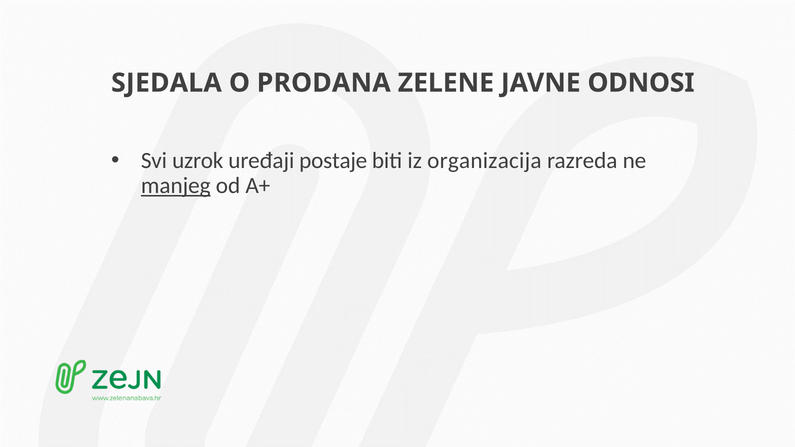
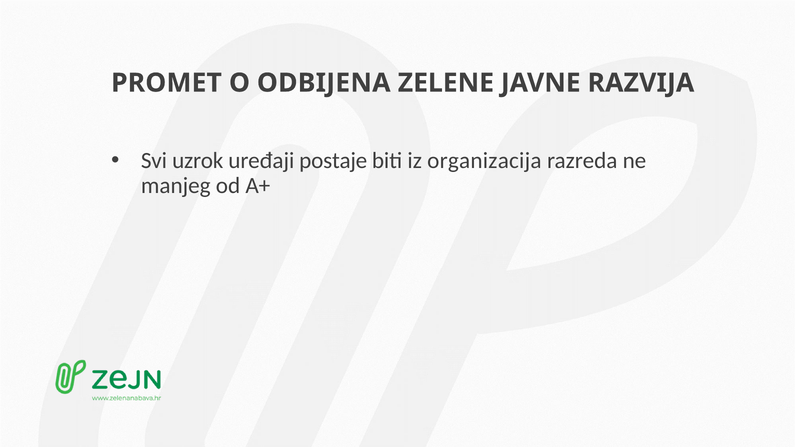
SJEDALA: SJEDALA -> PROMET (167, 83)
PRODANA: PRODANA -> ODBIJENA (324, 83)
ODNOSI: ODNOSI -> RAZVIJA (641, 83)
manjeg underline: present -> none (176, 186)
